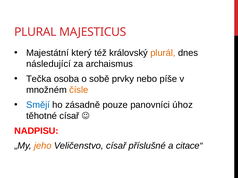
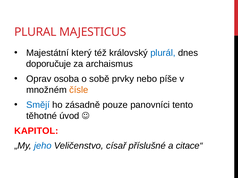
plurál colour: orange -> blue (163, 53)
následující: následující -> doporučuje (49, 64)
Tečka: Tečka -> Oprav (39, 79)
úhoz: úhoz -> tento (183, 105)
těhotné císař: císař -> úvod (69, 116)
NADPISU: NADPISU -> KAPITOL (36, 131)
jeho colour: orange -> blue (43, 146)
